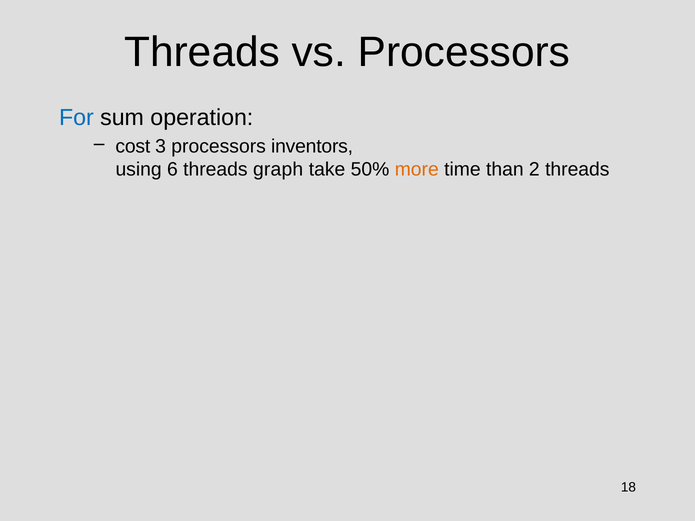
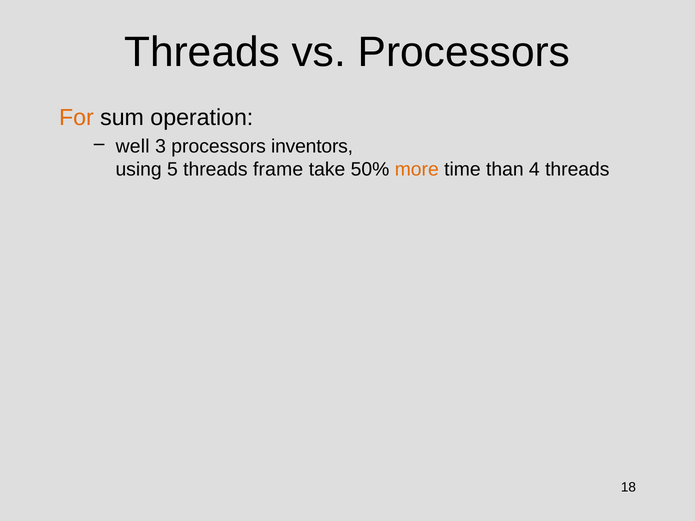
For colour: blue -> orange (76, 117)
cost: cost -> well (133, 147)
6: 6 -> 5 (172, 170)
graph: graph -> frame (278, 170)
2: 2 -> 4 (534, 170)
